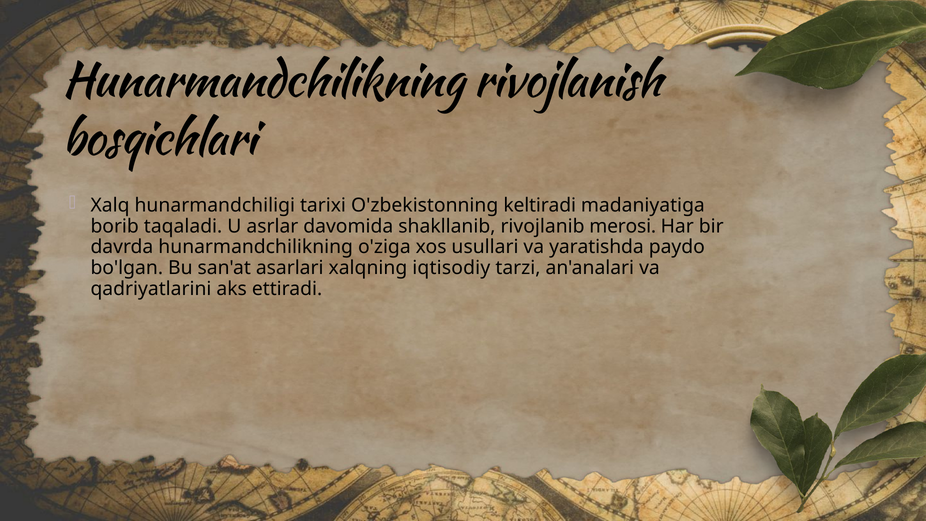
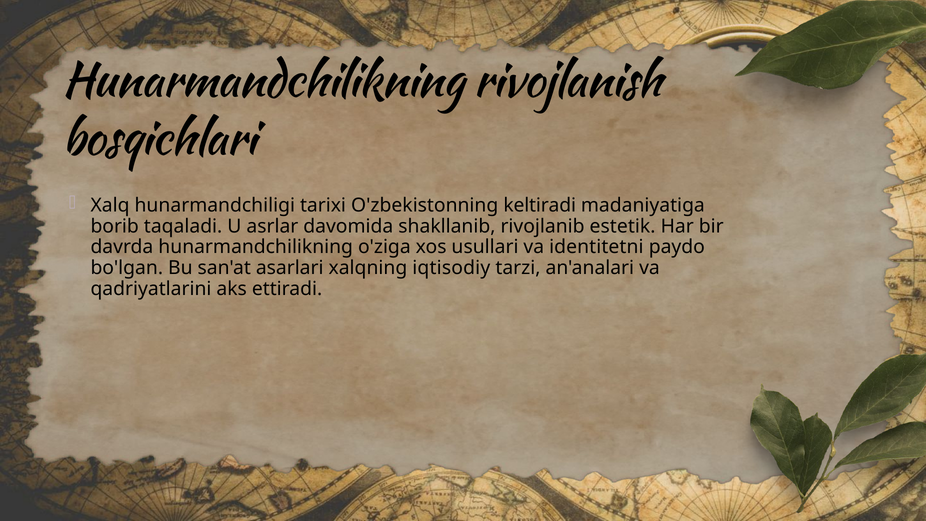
merosi: merosi -> estetik (623, 226)
yaratishda: yaratishda -> identitetni (596, 247)
